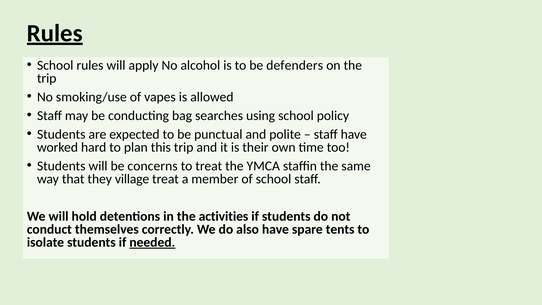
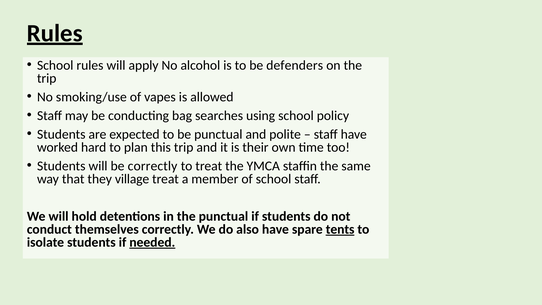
be concerns: concerns -> correctly (153, 166)
the activities: activities -> punctual (223, 216)
tents underline: none -> present (340, 229)
